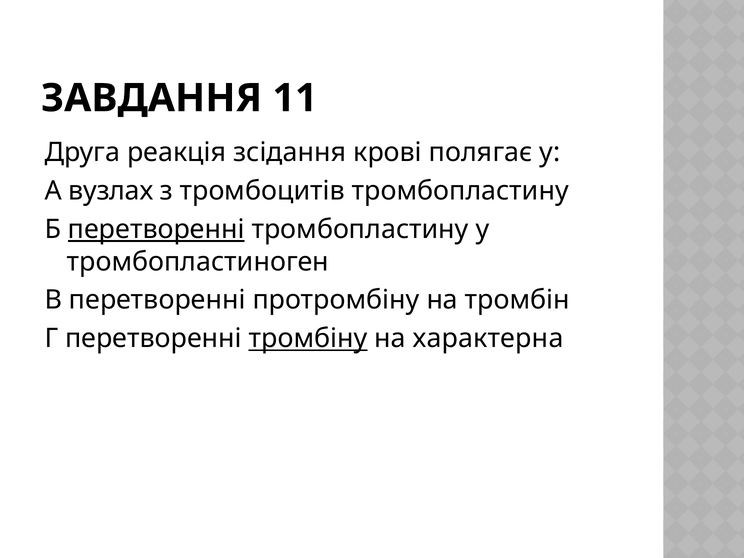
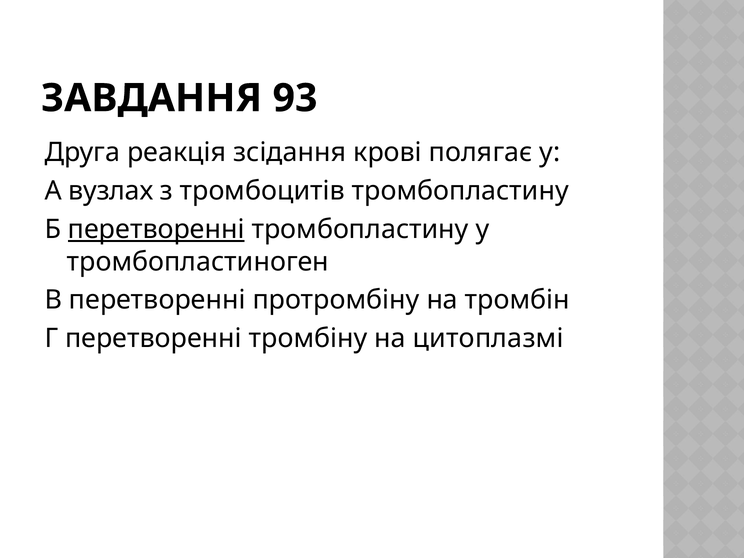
11: 11 -> 93 (295, 98)
тромбіну underline: present -> none (308, 339)
характерна: характерна -> цитоплазмі (488, 339)
